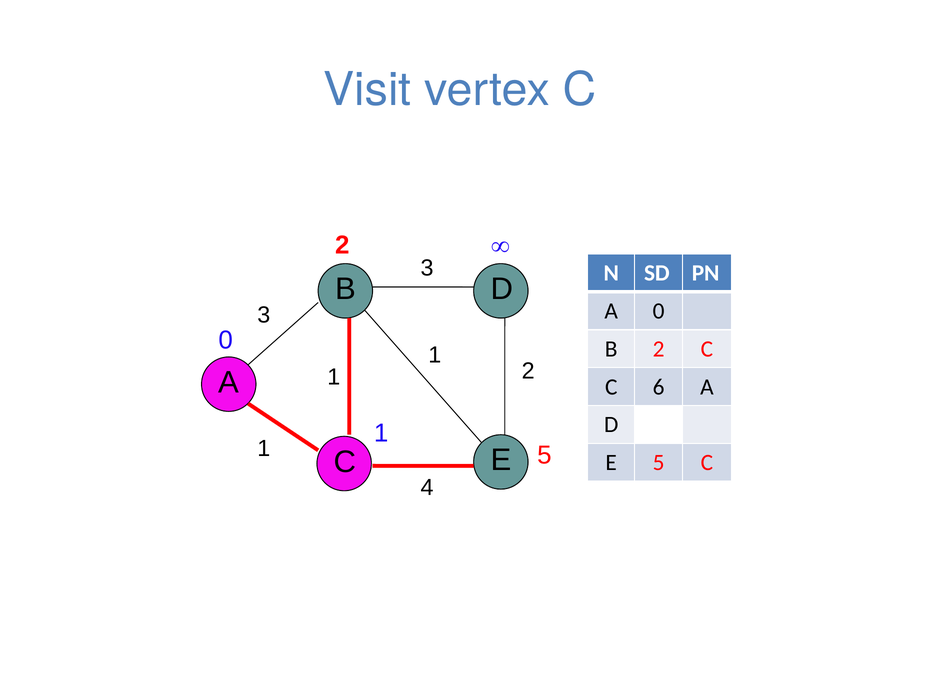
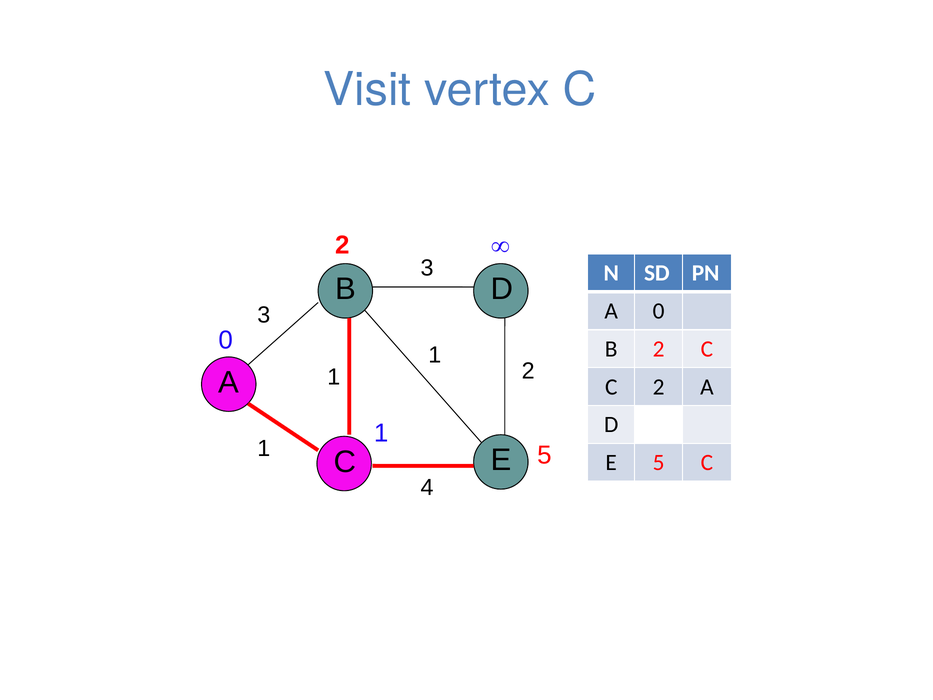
C 6: 6 -> 2 (659, 387)
